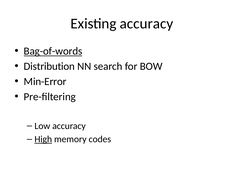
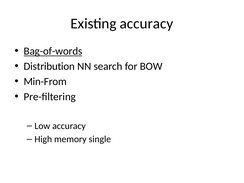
Min-Error: Min-Error -> Min-From (45, 82)
High underline: present -> none (43, 139)
codes: codes -> single (100, 139)
